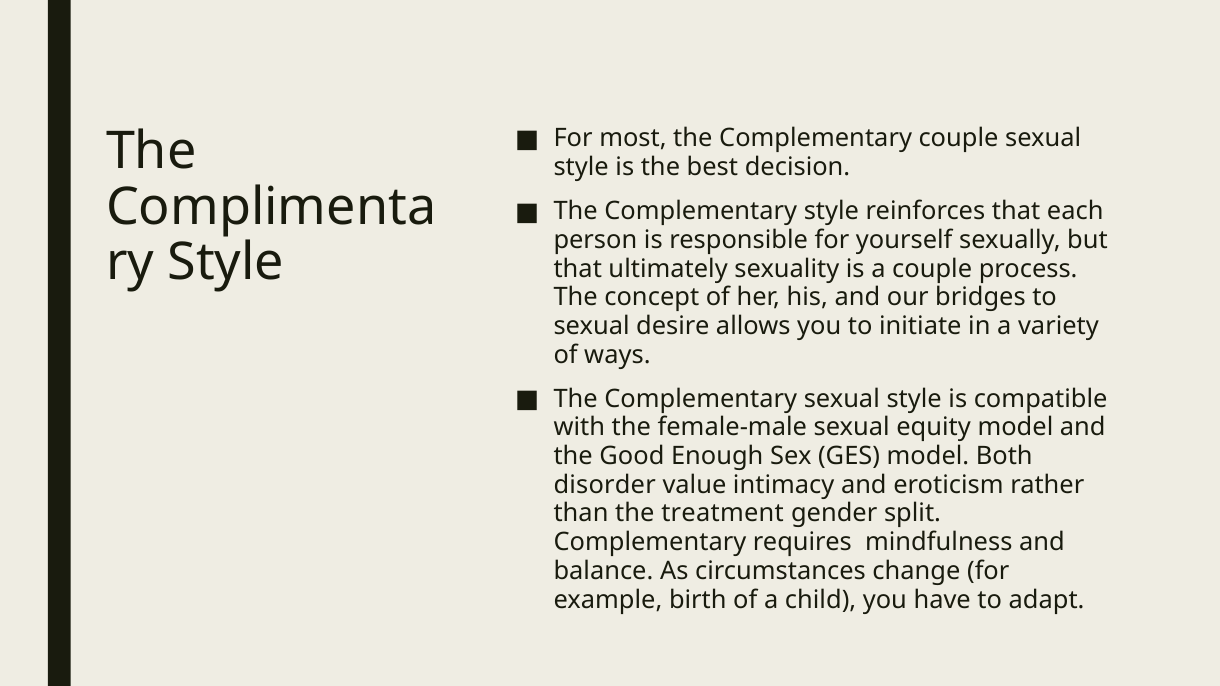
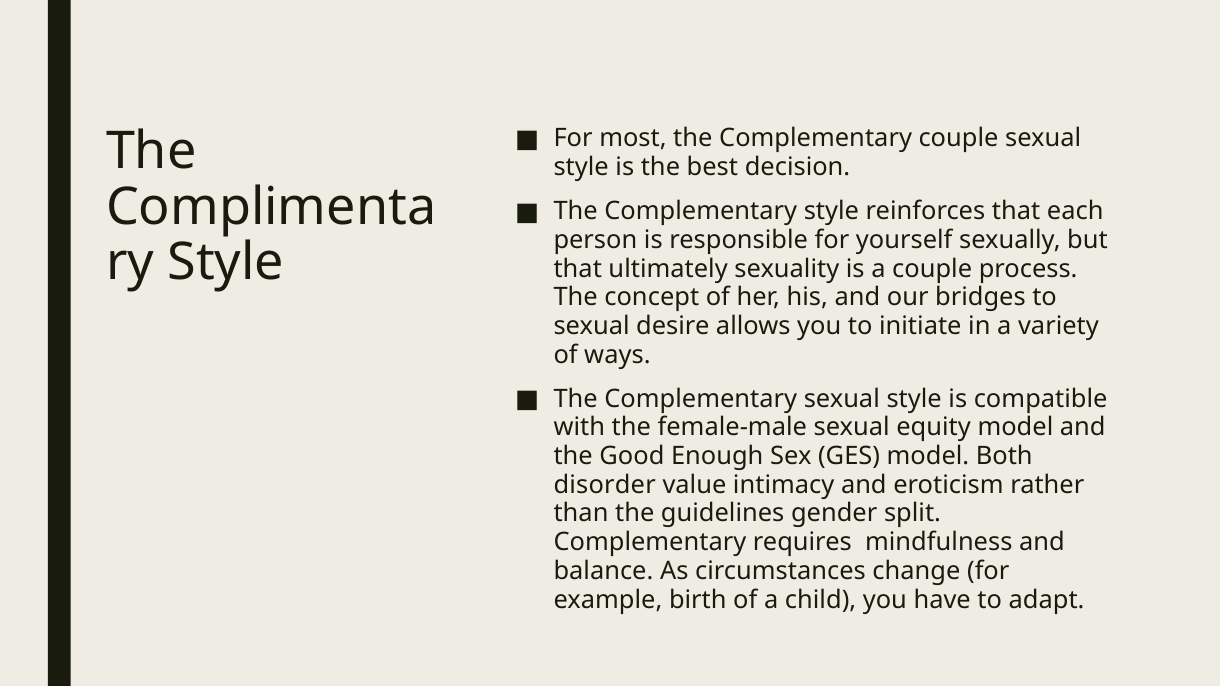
treatment: treatment -> guidelines (723, 514)
